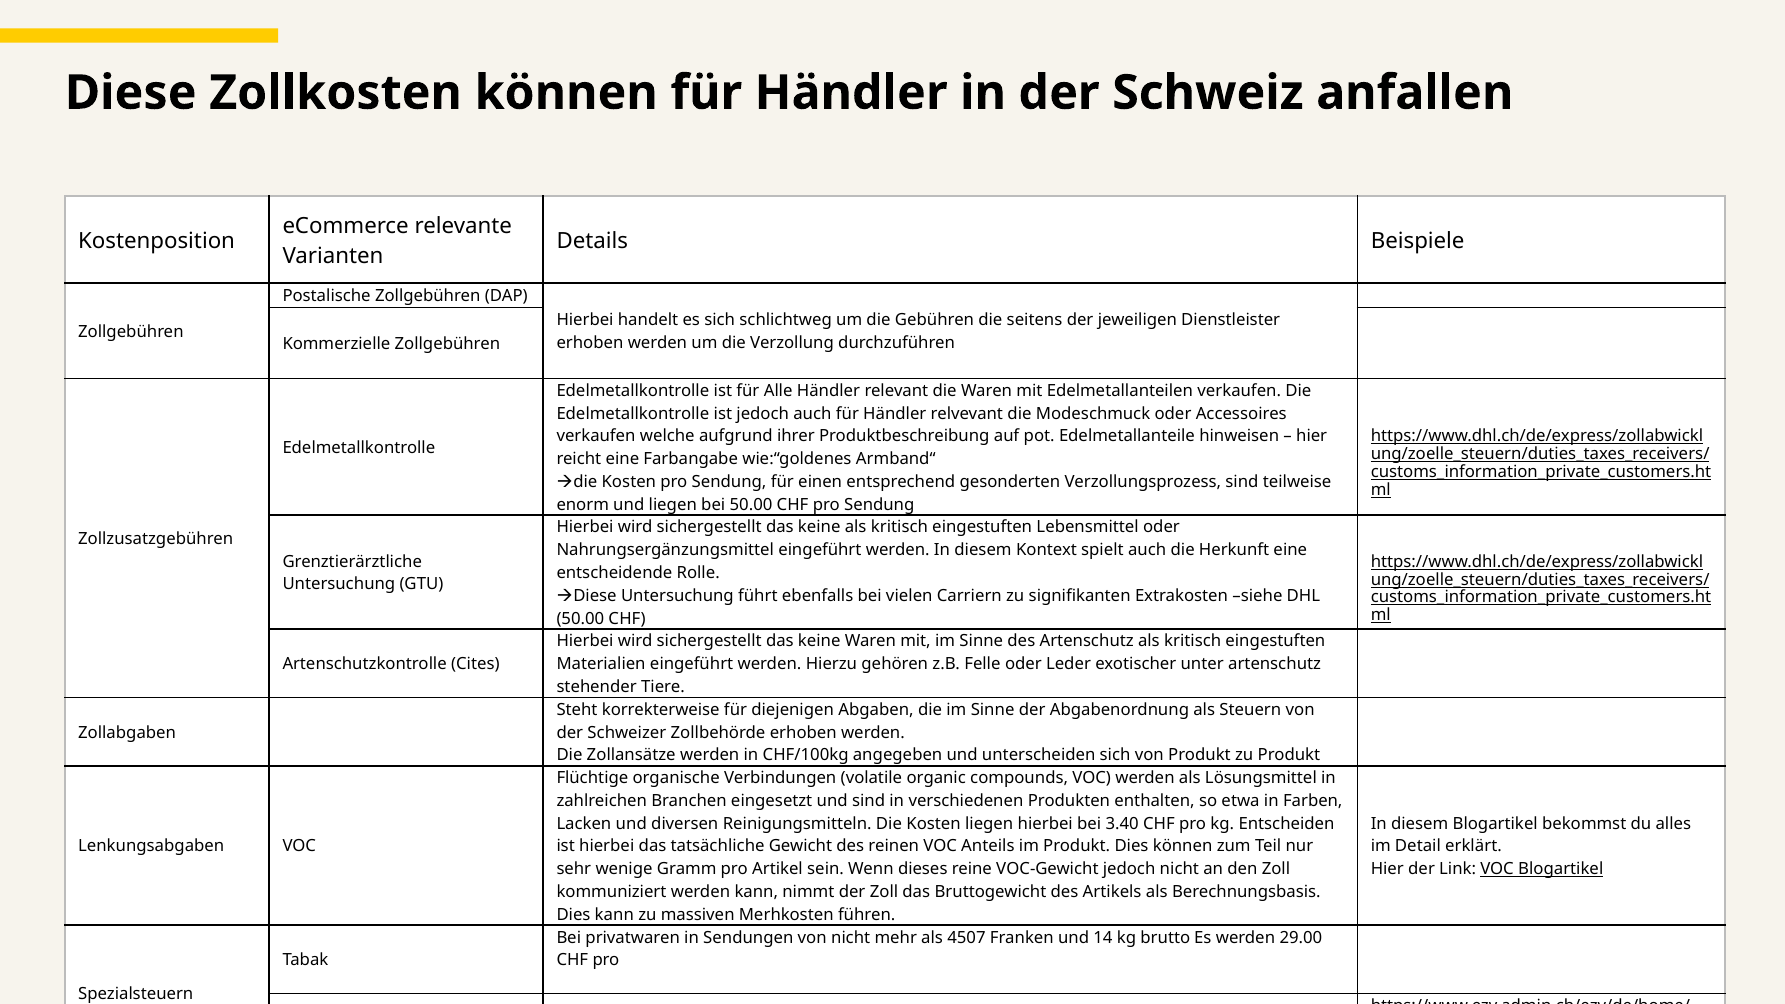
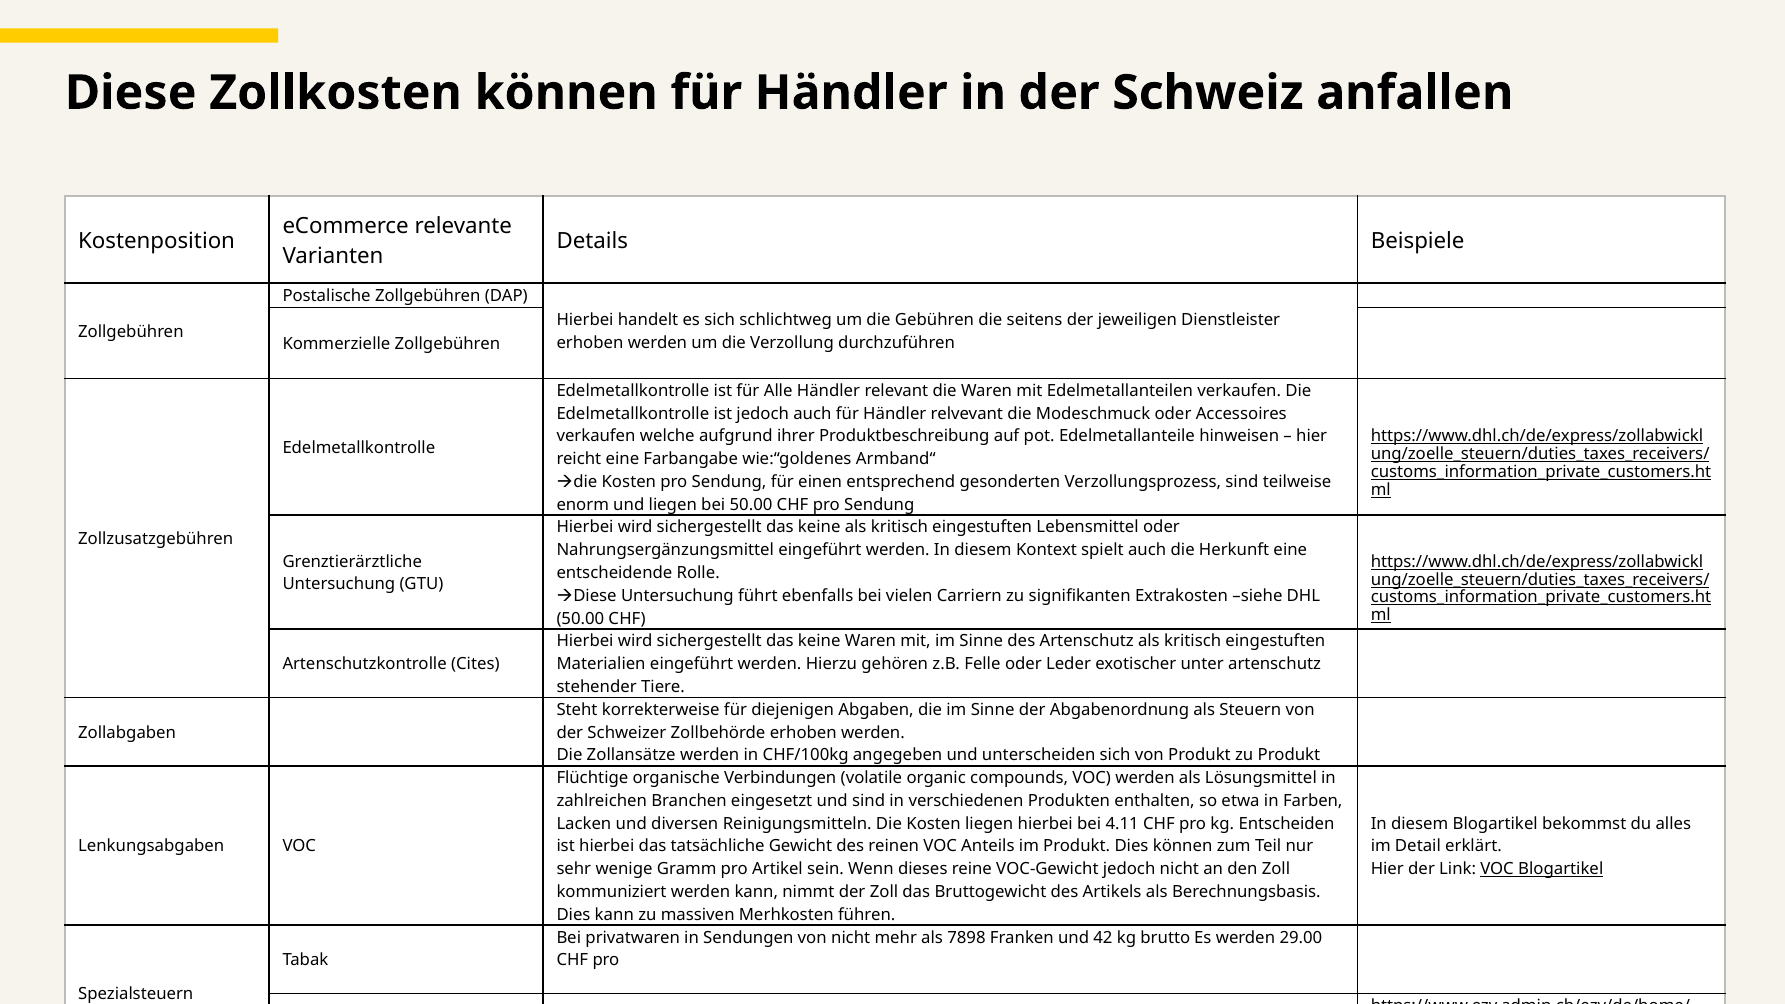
3.40: 3.40 -> 4.11 (1122, 824)
4507: 4507 -> 7898 (966, 938)
14: 14 -> 42 (1103, 938)
